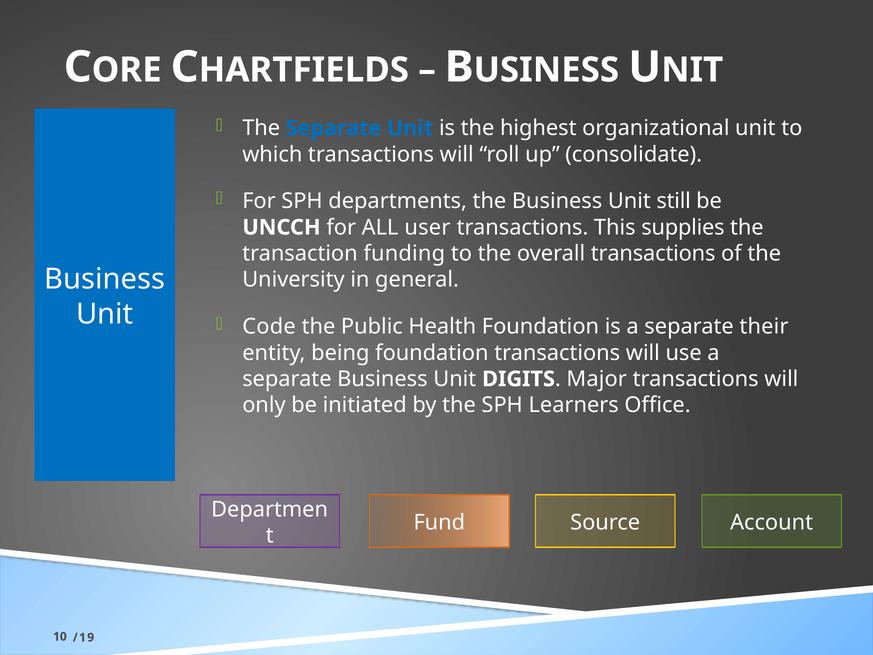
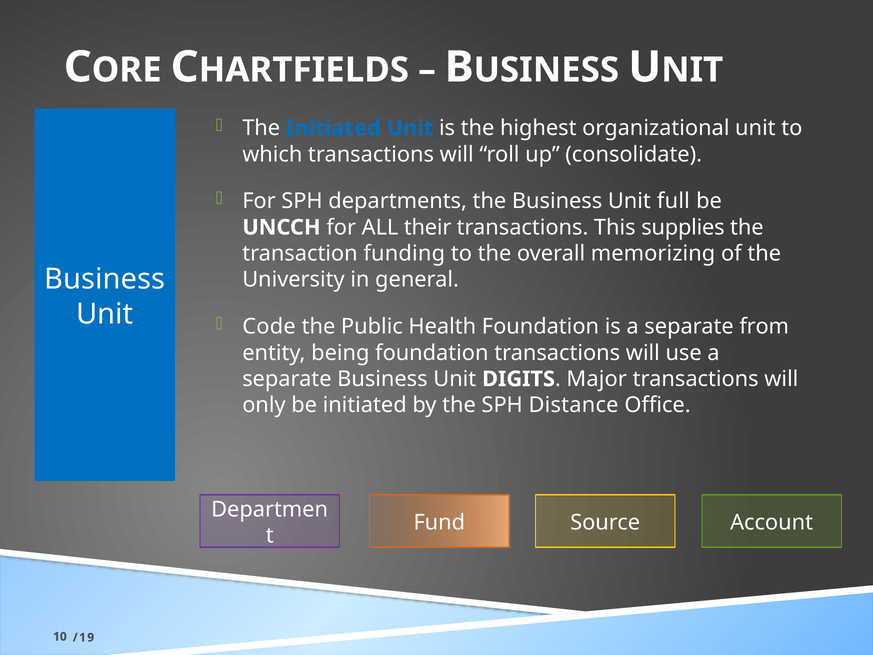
The Separate: Separate -> Initiated (333, 128)
still: still -> full (673, 201)
user: user -> their (428, 227)
overall transactions: transactions -> memorizing (653, 253)
their: their -> from (764, 326)
Learners: Learners -> Distance (574, 405)
